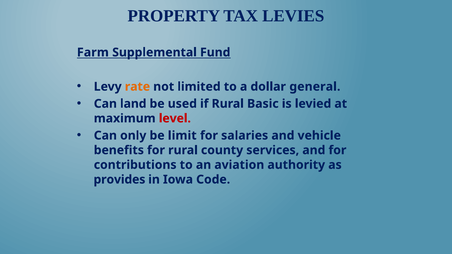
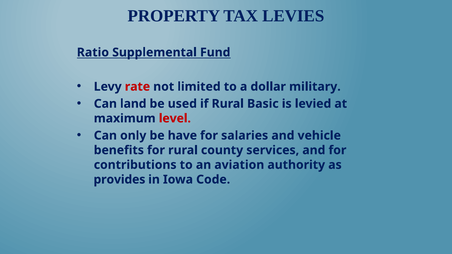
Farm: Farm -> Ratio (93, 52)
rate colour: orange -> red (137, 87)
general: general -> military (315, 87)
limit: limit -> have (182, 136)
